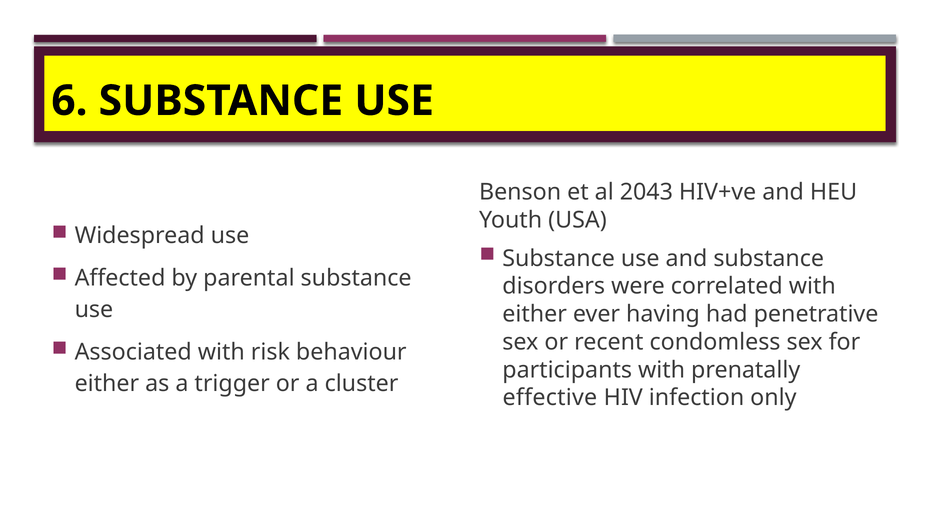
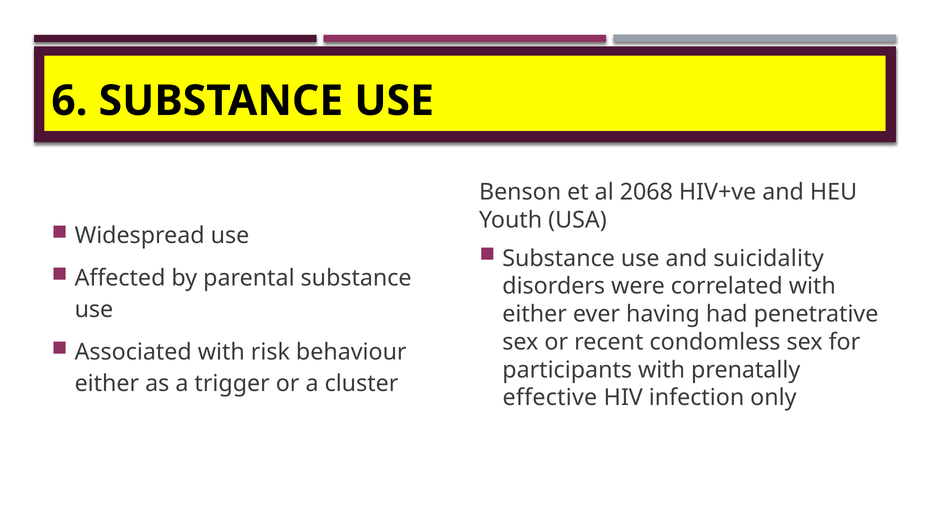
2043: 2043 -> 2068 (646, 192)
and substance: substance -> suicidality (769, 258)
